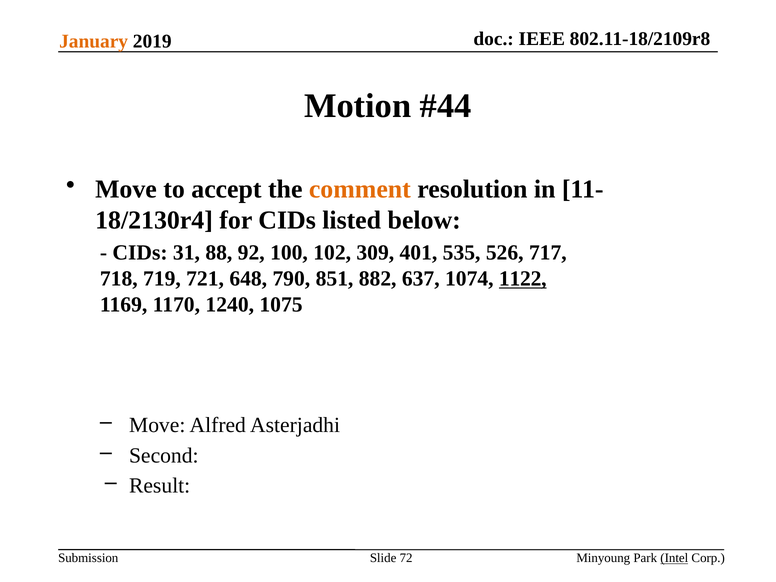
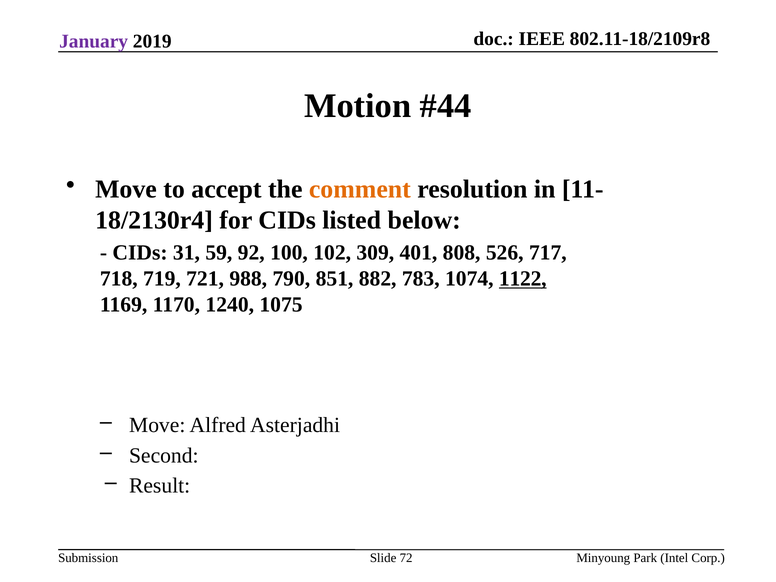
January colour: orange -> purple (94, 41)
88: 88 -> 59 (219, 253)
535: 535 -> 808 (462, 253)
648: 648 -> 988 (248, 279)
637: 637 -> 783 (421, 279)
Intel underline: present -> none (674, 558)
